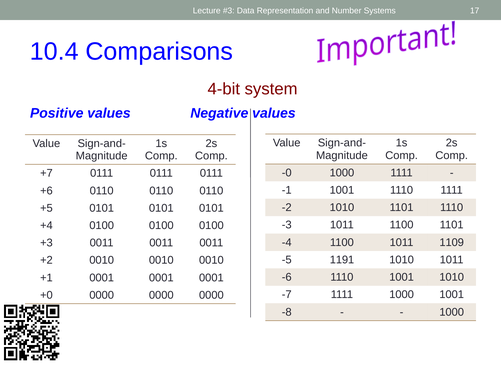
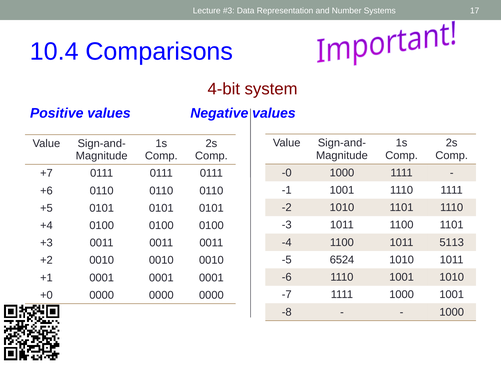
1109: 1109 -> 5113 (452, 242)
1191: 1191 -> 6524 (342, 260)
